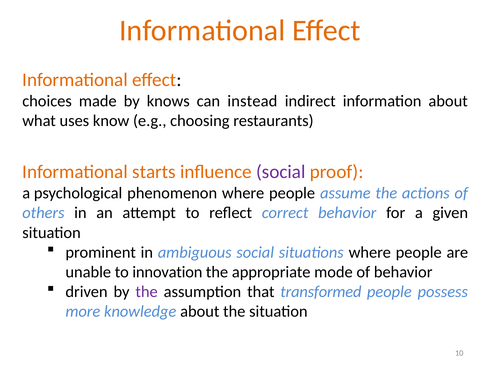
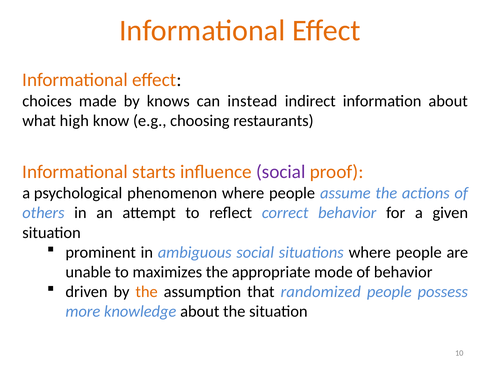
uses: uses -> high (74, 121)
innovation: innovation -> maximizes (167, 272)
the colour: purple -> orange (147, 292)
transformed: transformed -> randomized (321, 292)
